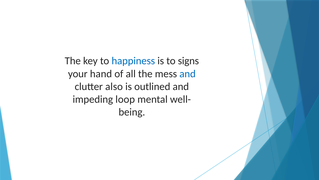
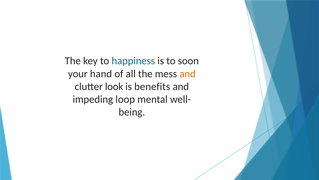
signs: signs -> soon (188, 61)
and colour: blue -> orange (188, 74)
also: also -> look (114, 86)
outlined: outlined -> benefits (152, 86)
